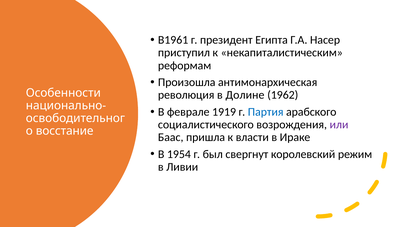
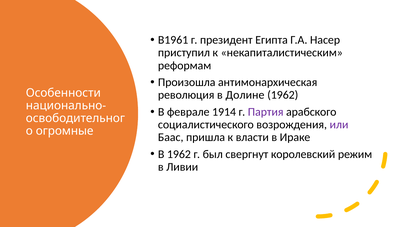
1919: 1919 -> 1914 (224, 112)
Партия colour: blue -> purple (266, 112)
восстание: восстание -> огромные (65, 131)
В 1954: 1954 -> 1962 (179, 154)
